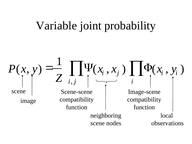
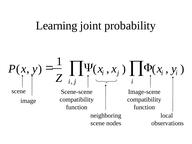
Variable: Variable -> Learning (57, 26)
